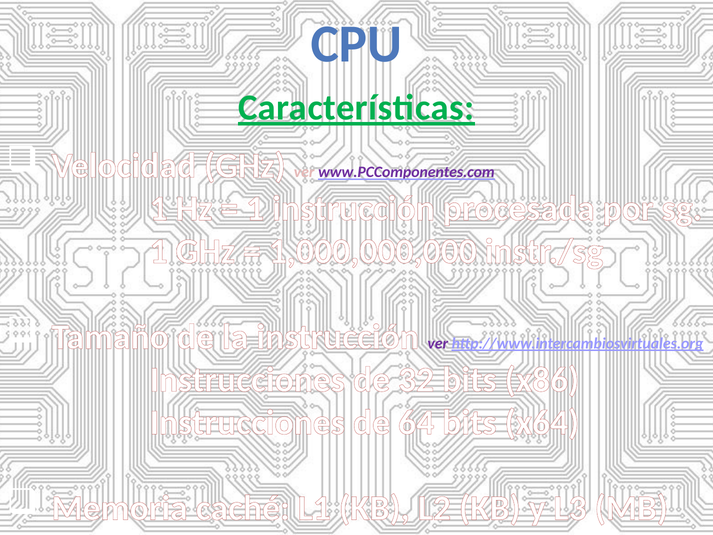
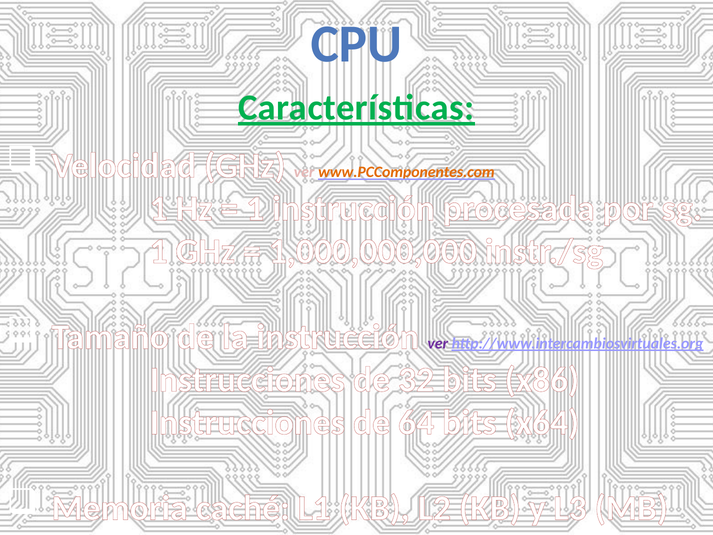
www.PCComponentes.com colour: purple -> orange (406, 172)
